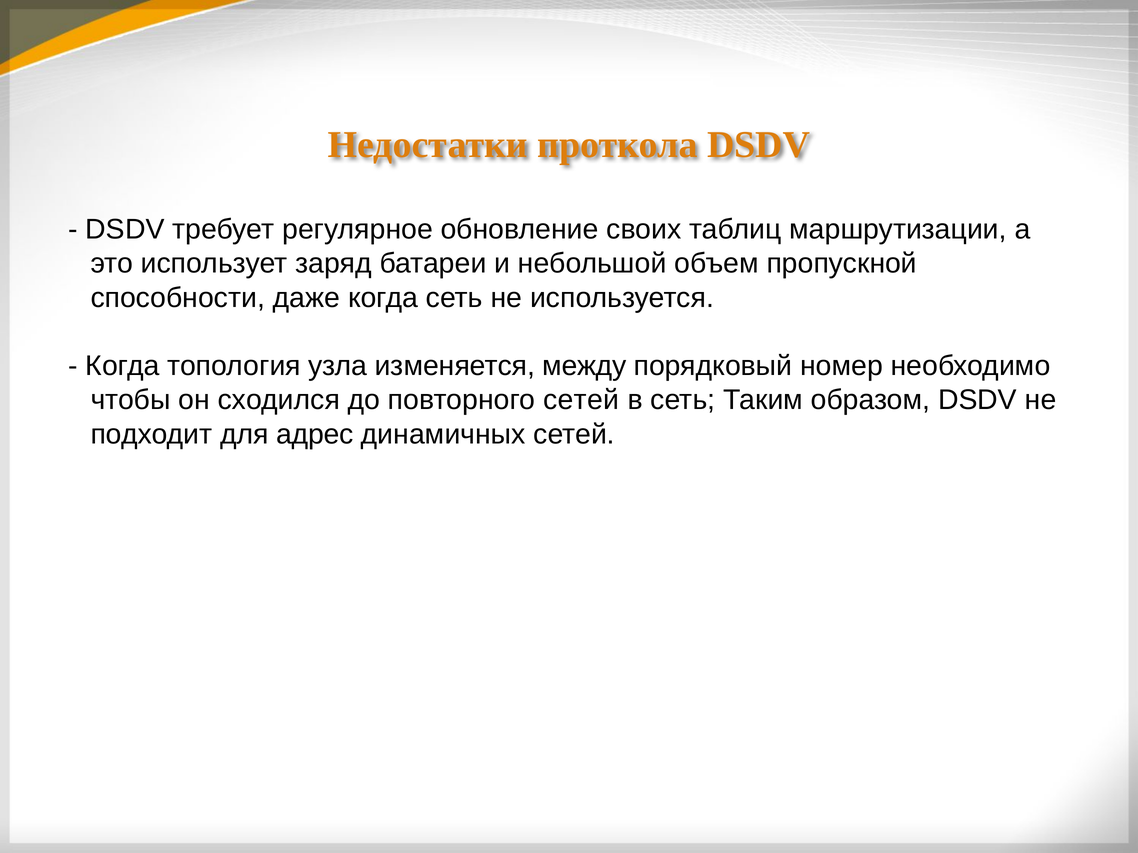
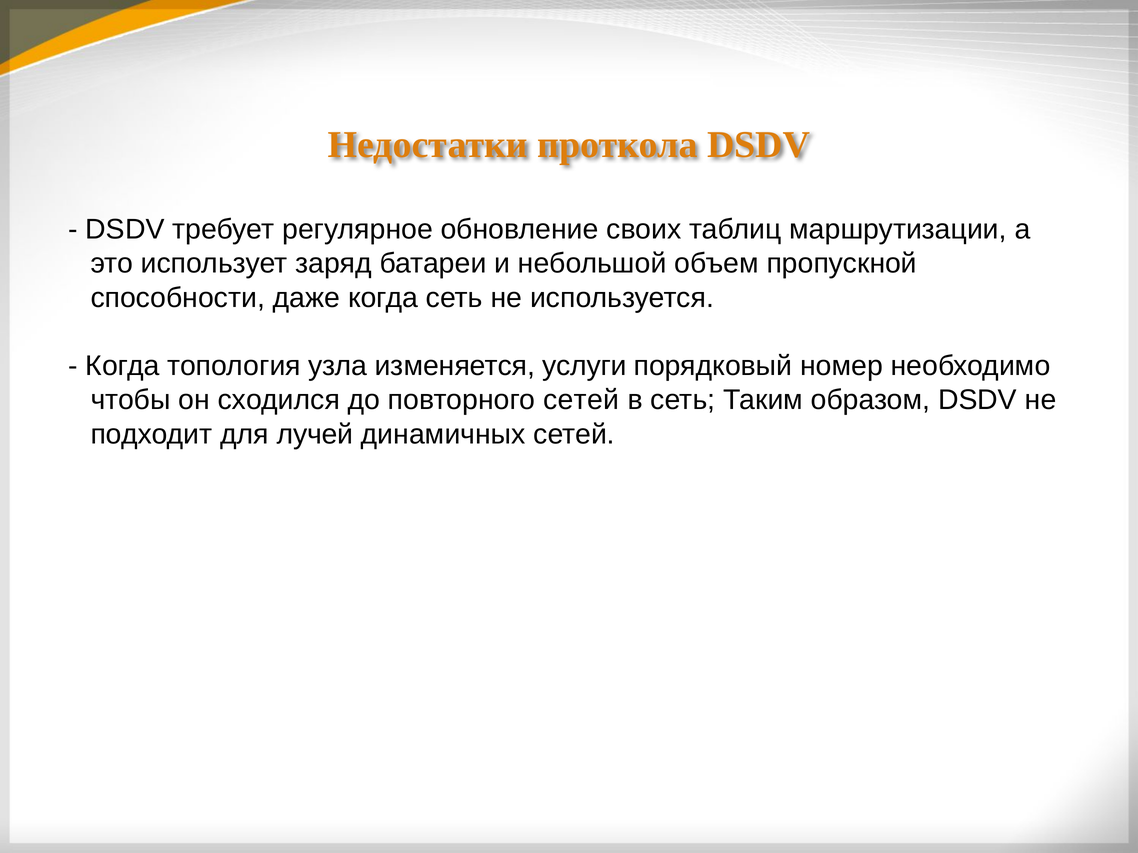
между: между -> услуги (584, 366)
адрес: адрес -> лучей (315, 434)
